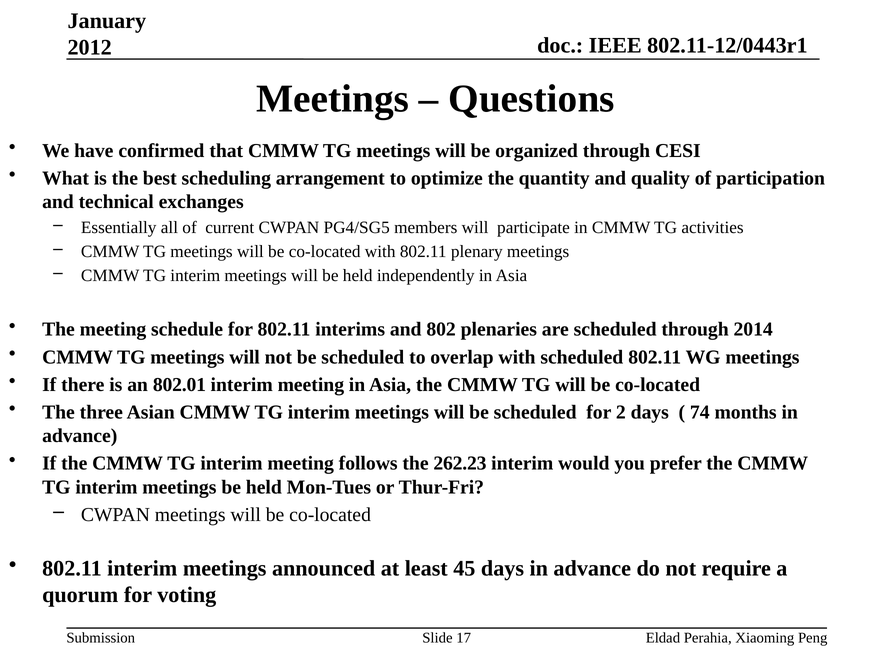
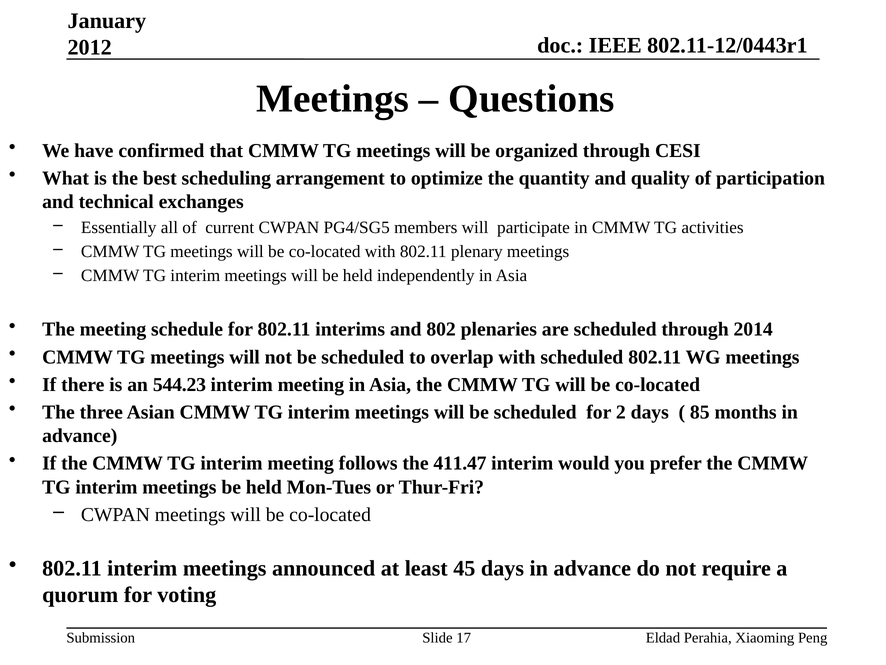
802.01: 802.01 -> 544.23 (179, 384)
74: 74 -> 85 (700, 412)
262.23: 262.23 -> 411.47 (460, 463)
